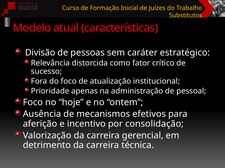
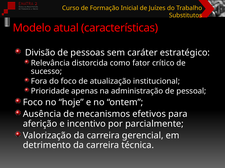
consolidação: consolidação -> parcialmente (154, 124)
